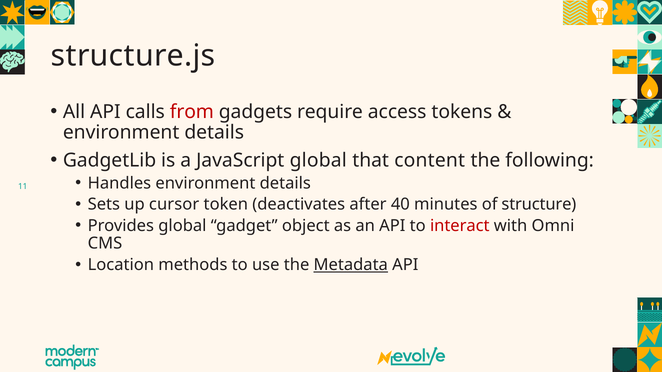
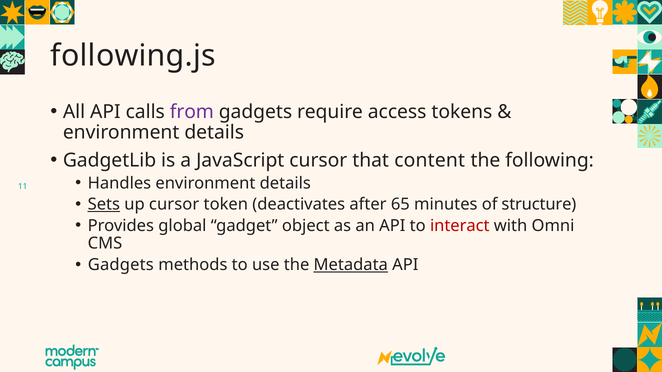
structure.js: structure.js -> following.js (133, 56)
from colour: red -> purple (192, 112)
JavaScript global: global -> cursor (318, 160)
Sets underline: none -> present (104, 205)
40: 40 -> 65 (400, 205)
Location: Location -> Gadgets (121, 265)
